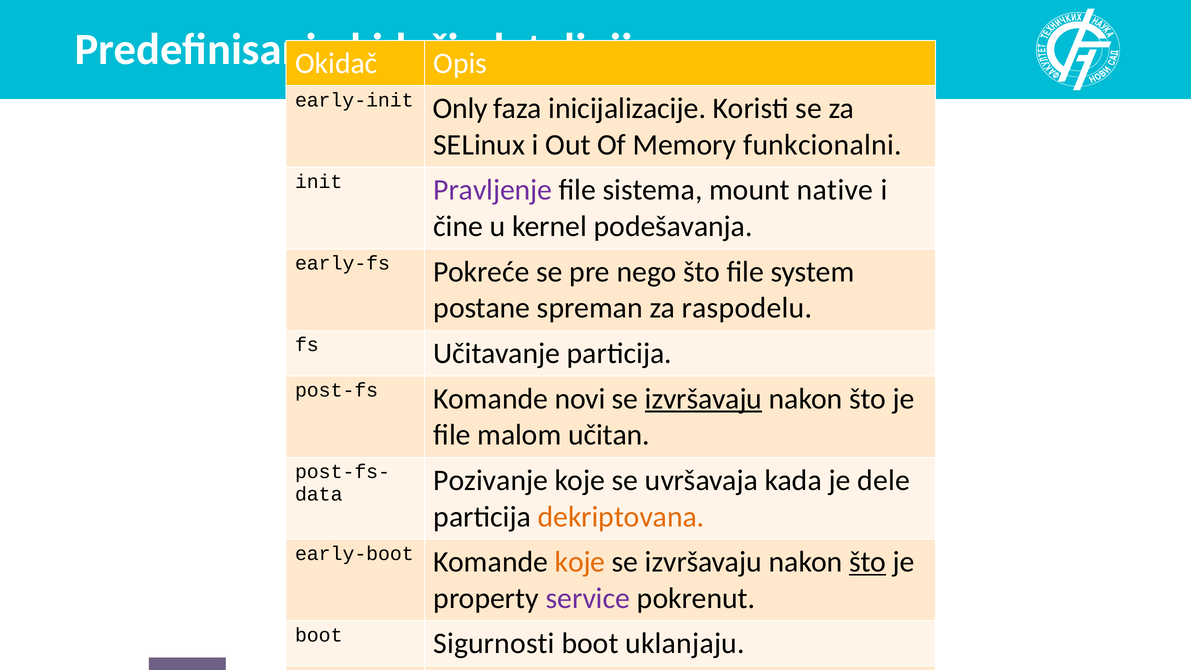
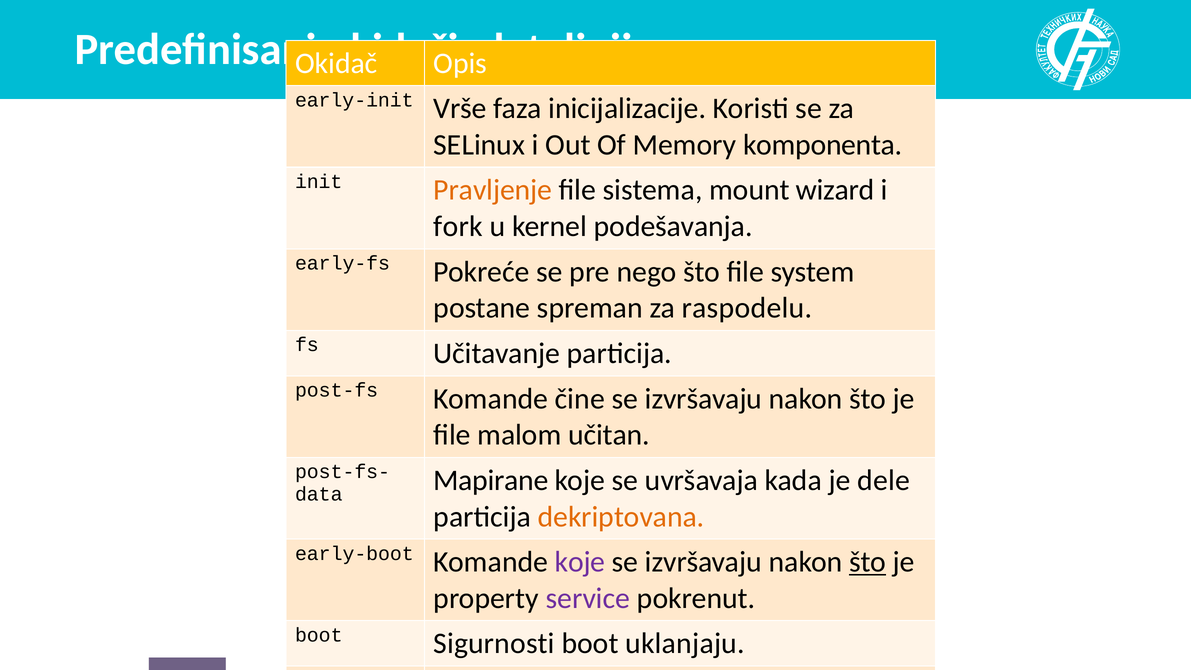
Only: Only -> Vrše (460, 109)
funkcionalni: funkcionalni -> komponenta (823, 145)
Pravljenje colour: purple -> orange (493, 190)
native: native -> wizard (835, 190)
čine: čine -> fork (458, 226)
novi: novi -> čine (580, 399)
izvršavaju underline: present -> none (704, 399)
Pozivanje: Pozivanje -> Mapirane (491, 480)
koje colour: orange -> purple (580, 562)
